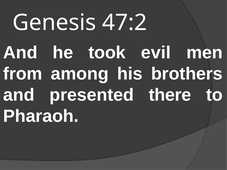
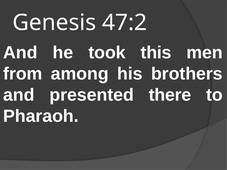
evil: evil -> this (156, 53)
